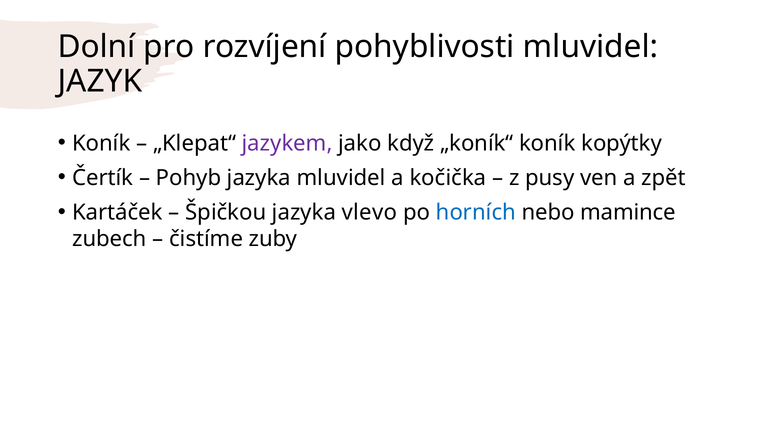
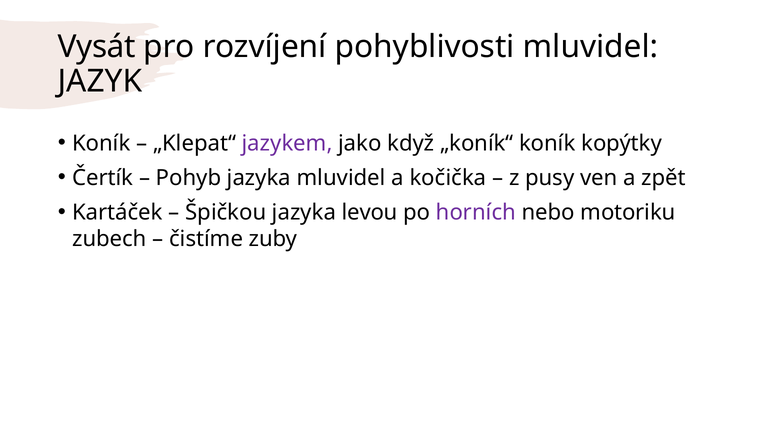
Dolní: Dolní -> Vysát (97, 47)
vlevo: vlevo -> levou (370, 212)
horních colour: blue -> purple (476, 212)
mamince: mamince -> motoriku (628, 212)
